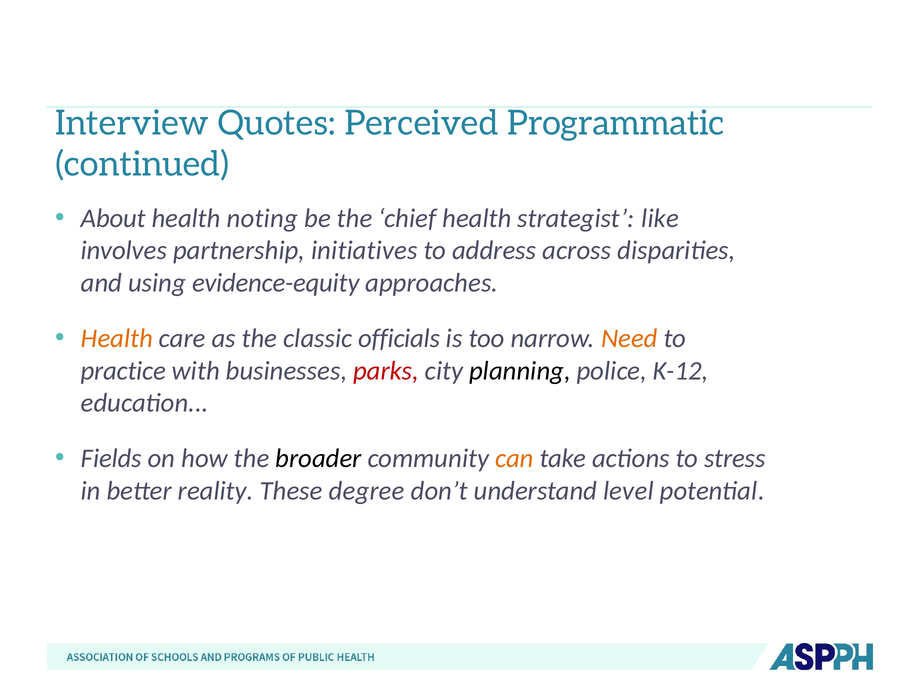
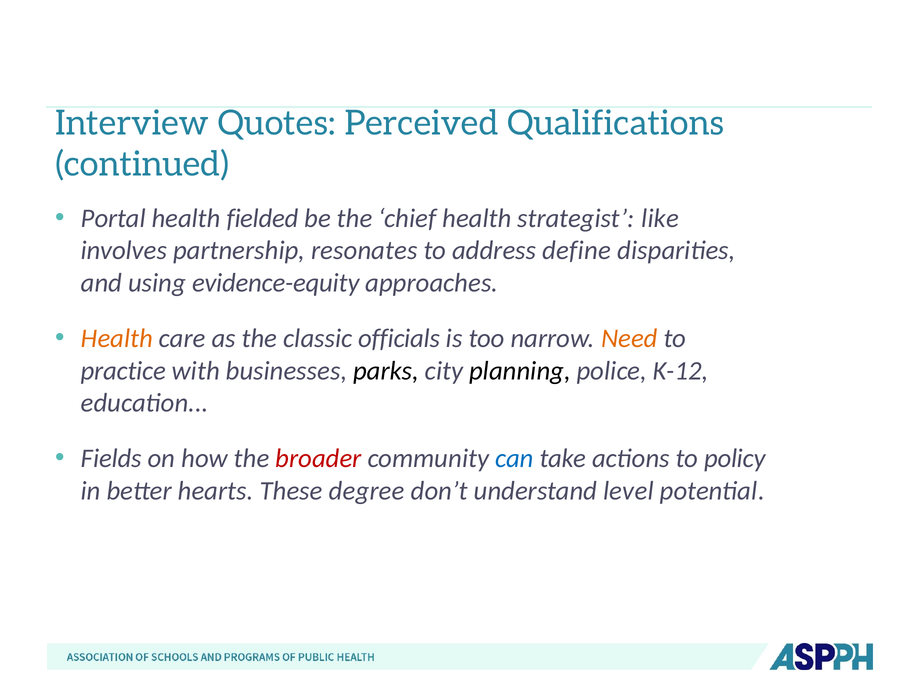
Programmatic: Programmatic -> Qualifications (616, 123)
About: About -> Portal (113, 218)
noting: noting -> fielded (263, 218)
initiatives: initiatives -> resonates (364, 250)
across: across -> define (577, 250)
parks colour: red -> black (386, 370)
broader colour: black -> red (318, 458)
can colour: orange -> blue (514, 458)
stress: stress -> policy (735, 458)
reality: reality -> hearts (216, 490)
